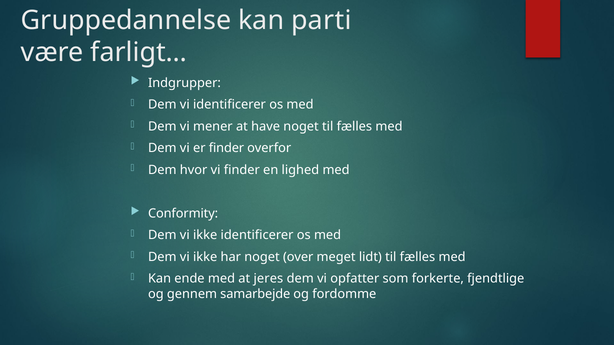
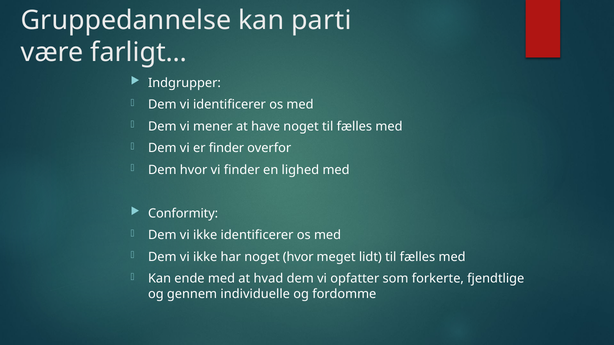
noget over: over -> hvor (298, 257)
jeres: jeres -> hvad (268, 279)
samarbejde: samarbejde -> individuelle (255, 294)
